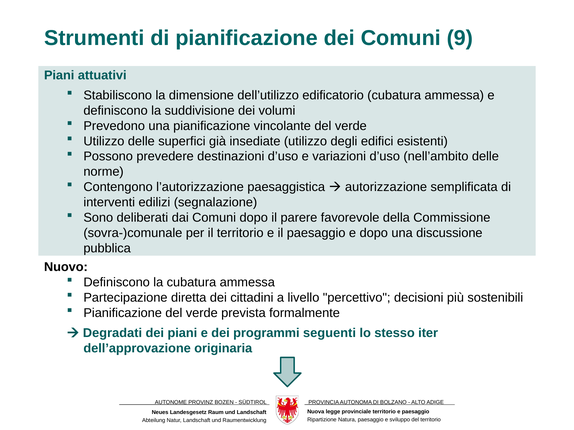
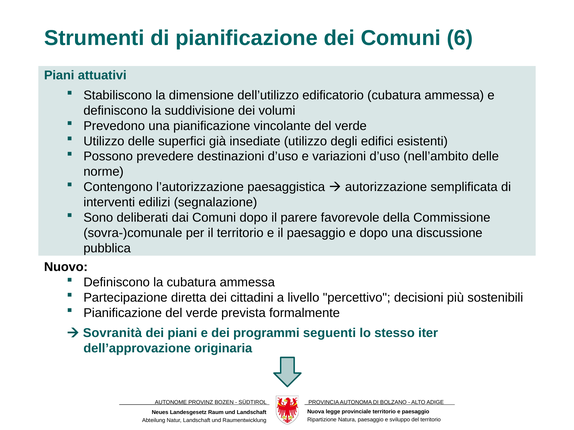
9: 9 -> 6 (460, 38)
Degradati: Degradati -> Sovranità (112, 333)
